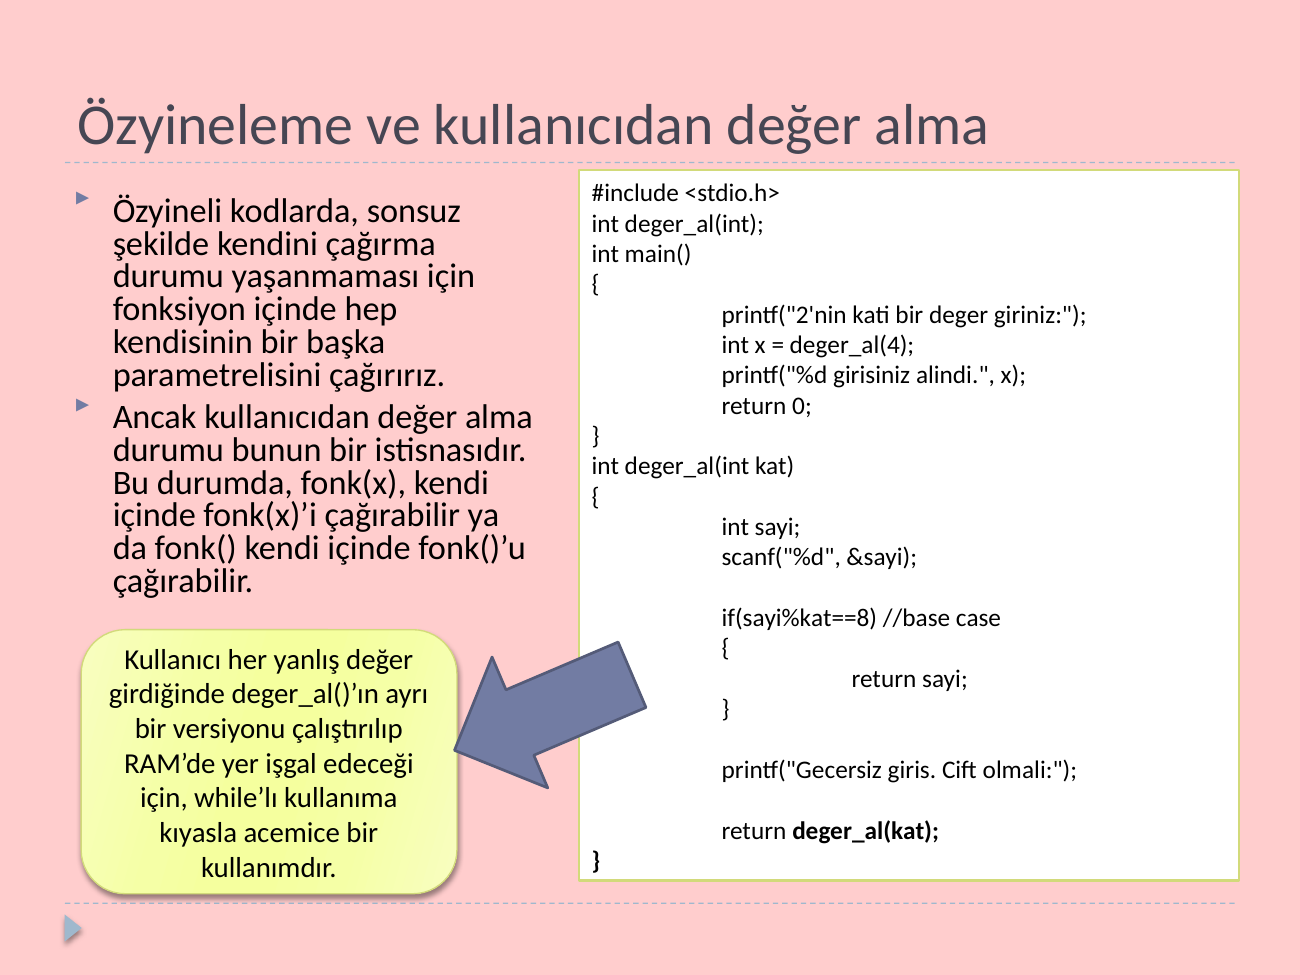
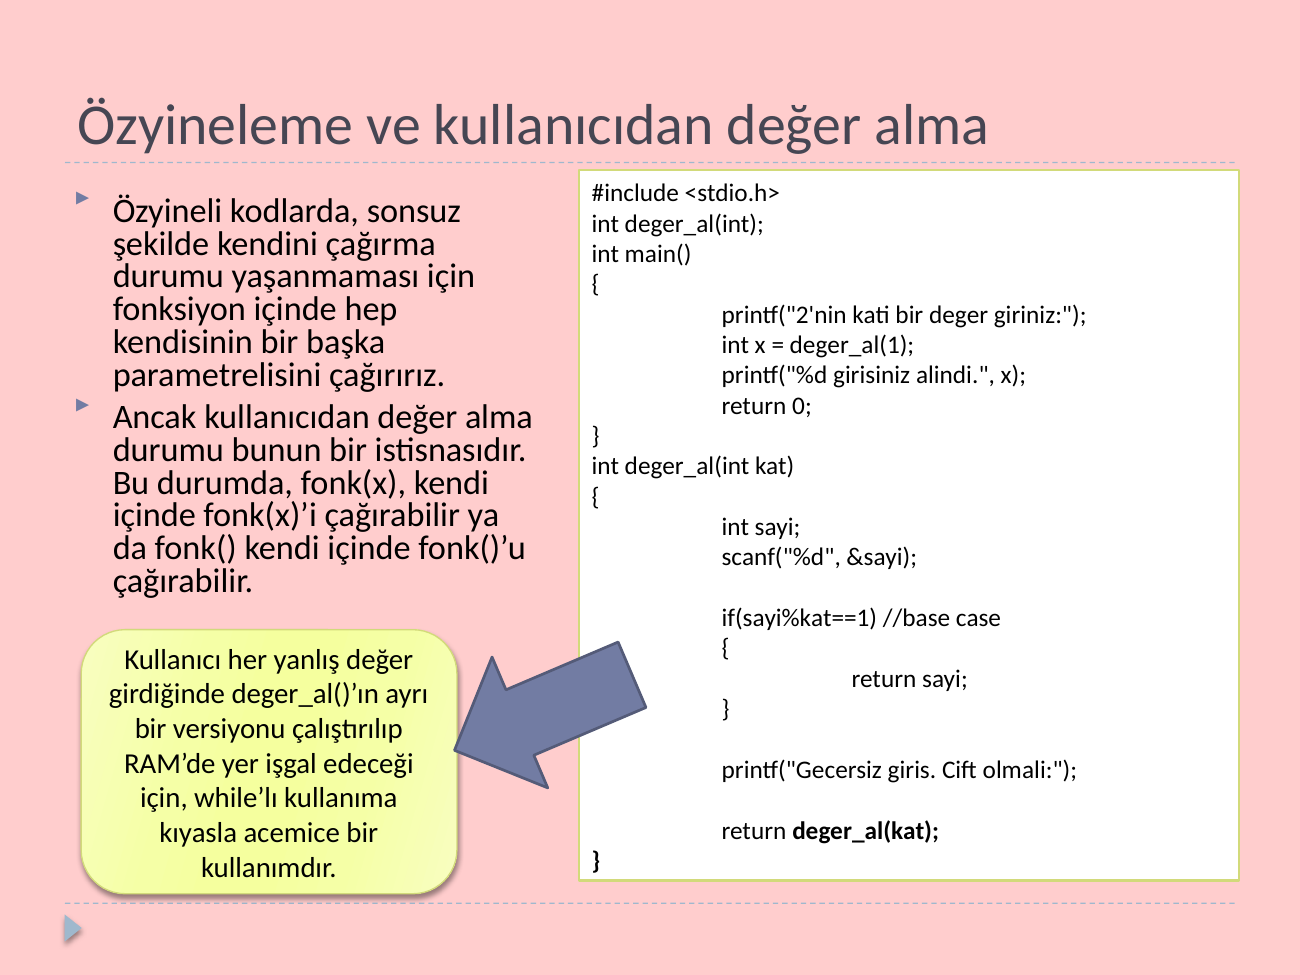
deger_al(4: deger_al(4 -> deger_al(1 (852, 345)
if(sayi%kat==8: if(sayi%kat==8 -> if(sayi%kat==1 (799, 618)
